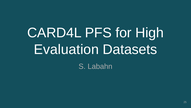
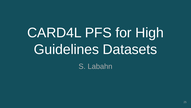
Evaluation: Evaluation -> Guidelines (66, 49)
